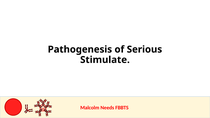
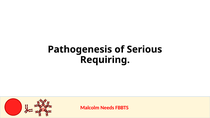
Stimulate: Stimulate -> Requiring (105, 60)
